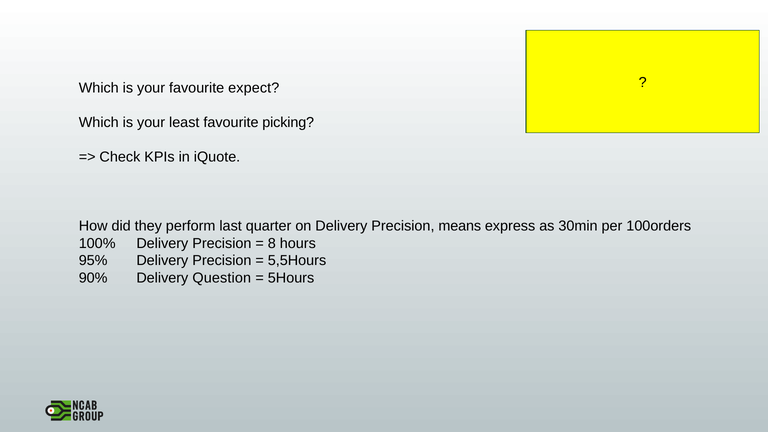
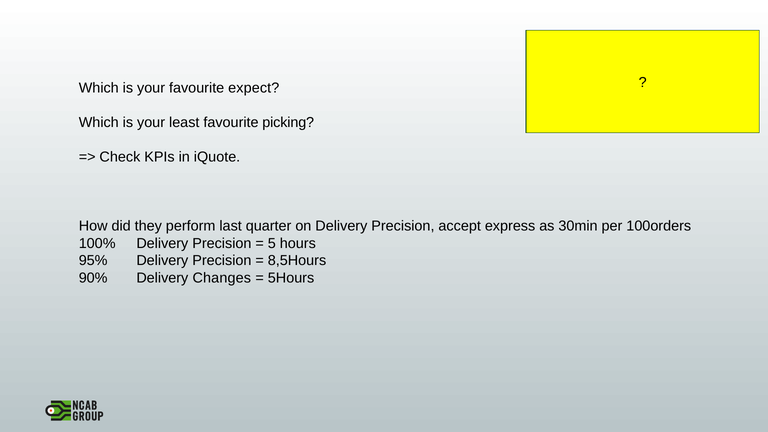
means: means -> accept (460, 226)
8: 8 -> 5 (272, 243)
5,5Hours: 5,5Hours -> 8,5Hours (297, 261)
Question: Question -> Changes (222, 278)
